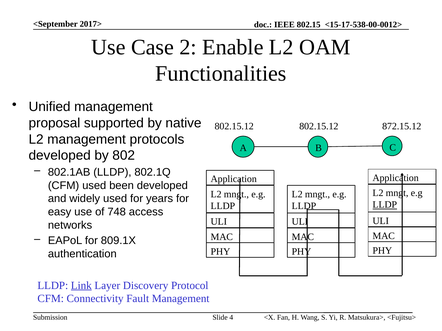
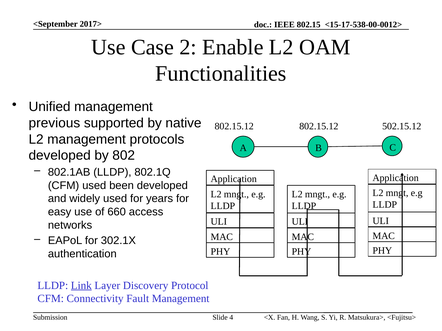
proposal: proposal -> previous (54, 123)
872.15.12: 872.15.12 -> 502.15.12 (402, 127)
LLDP underline: present -> none (385, 205)
748: 748 -> 660 (117, 212)
809.1X: 809.1X -> 302.1X (118, 241)
